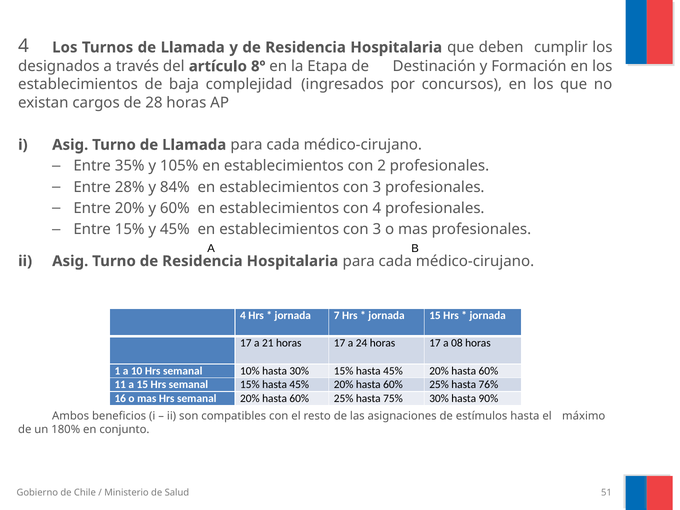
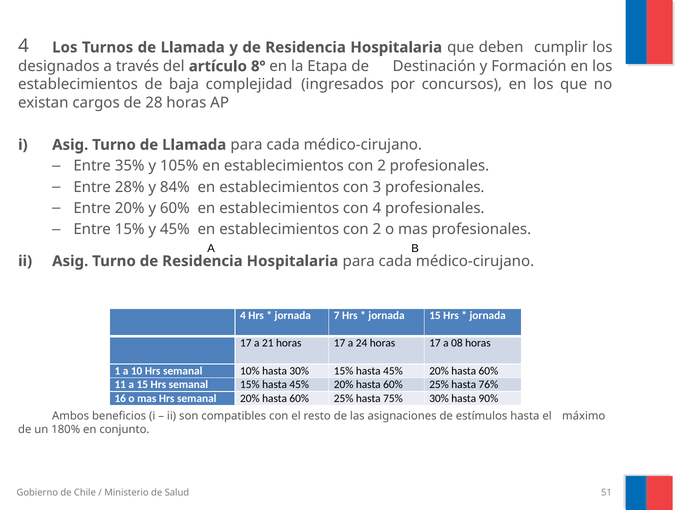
3: 3 -> 2 (377, 229)
